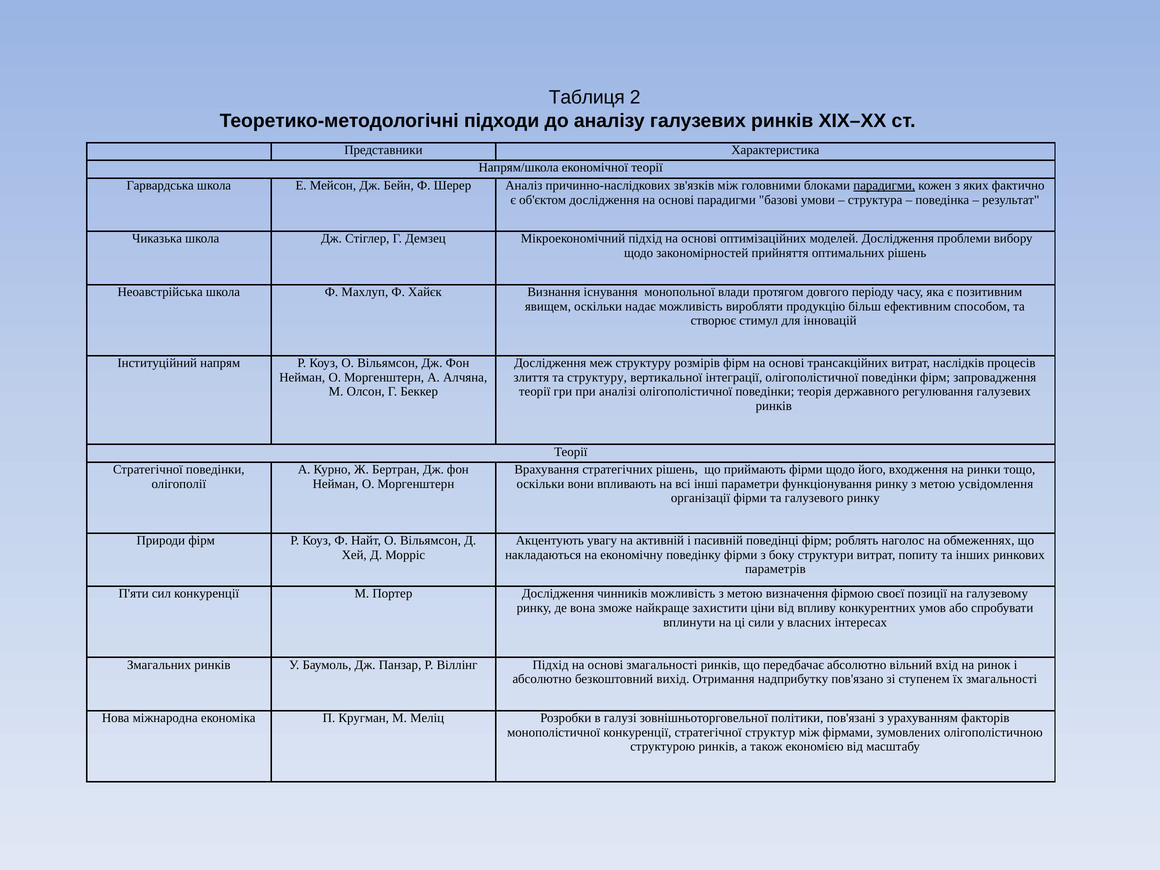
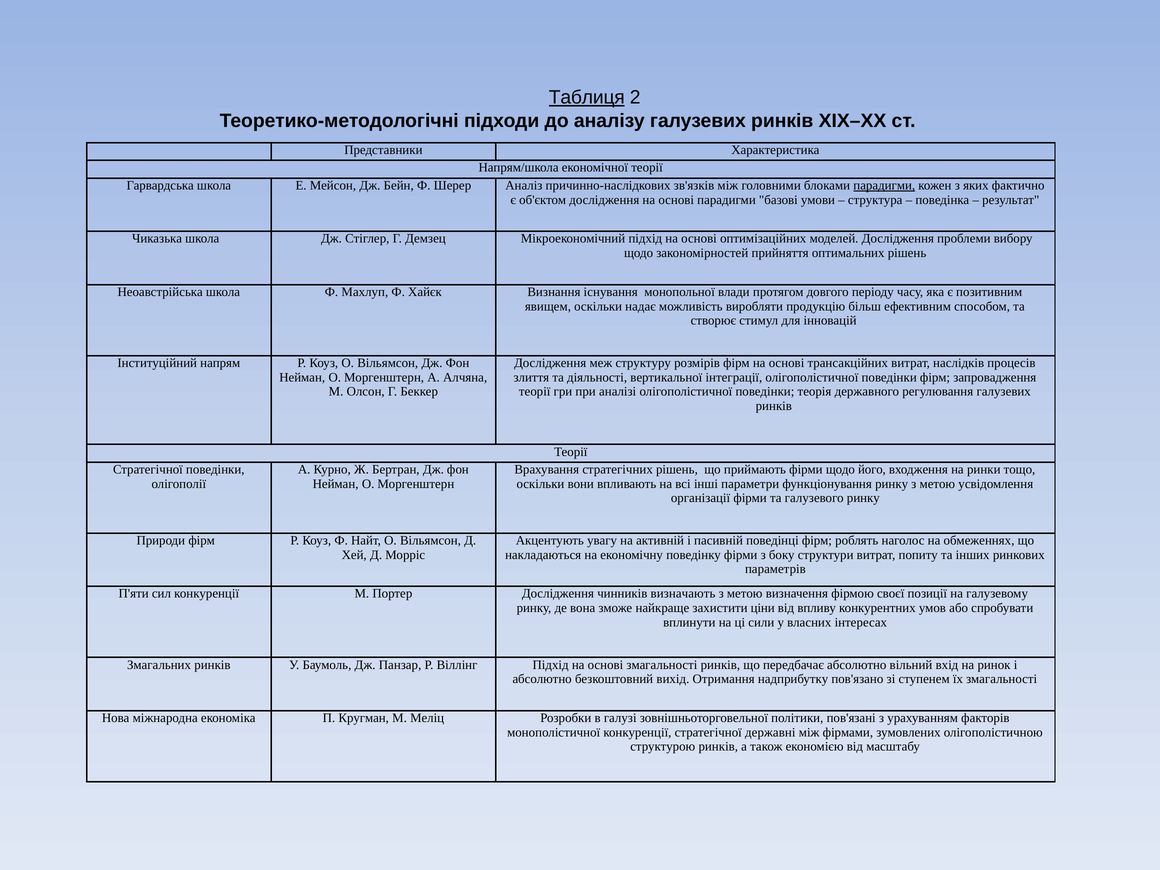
Таблиця underline: none -> present (587, 97)
та структуру: структуру -> діяльності (597, 377)
чинників можливість: можливість -> визначають (683, 594)
структур: структур -> державні (770, 732)
